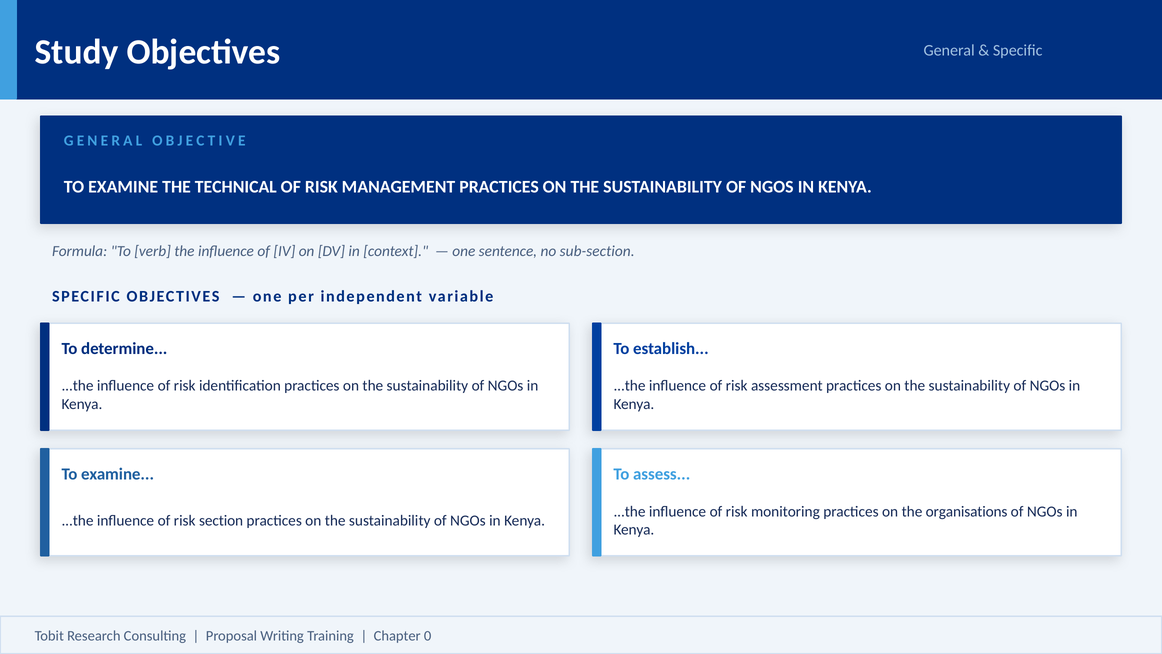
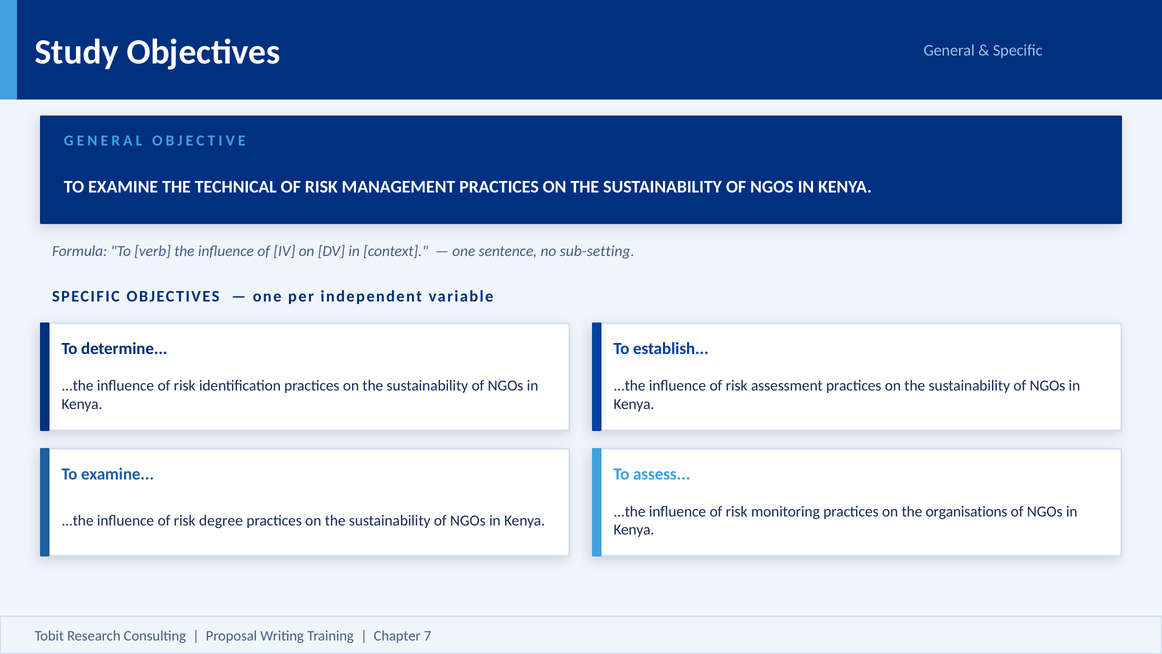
sub-section: sub-section -> sub-setting (597, 251)
section: section -> degree (221, 520)
0: 0 -> 7 (428, 636)
